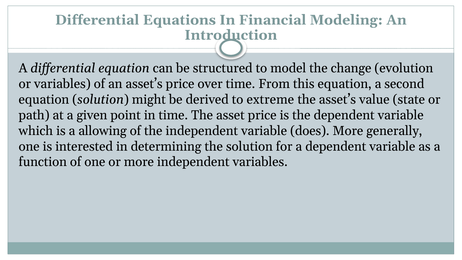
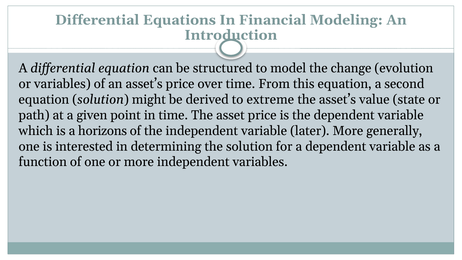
allowing: allowing -> horizons (103, 131)
does: does -> later (310, 131)
